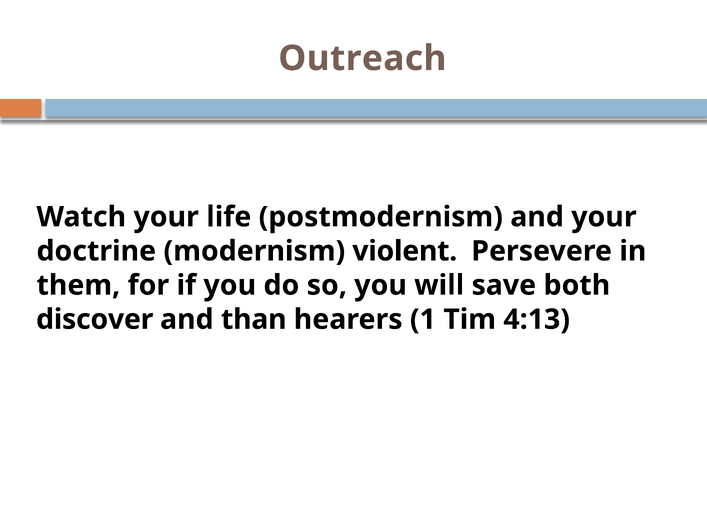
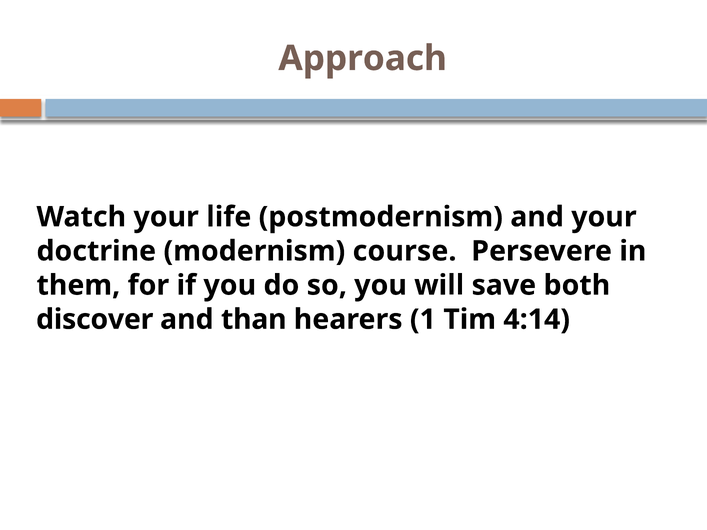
Outreach: Outreach -> Approach (363, 58)
violent: violent -> course (405, 251)
4:13: 4:13 -> 4:14 (537, 320)
